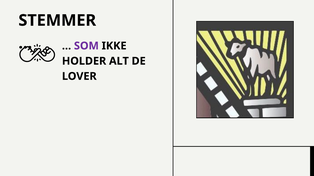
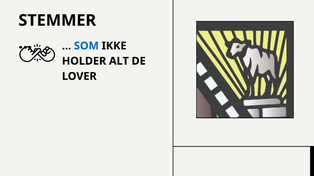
SOM colour: purple -> blue (86, 46)
